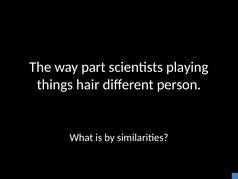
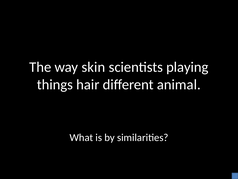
part: part -> skin (93, 67)
person: person -> animal (179, 84)
